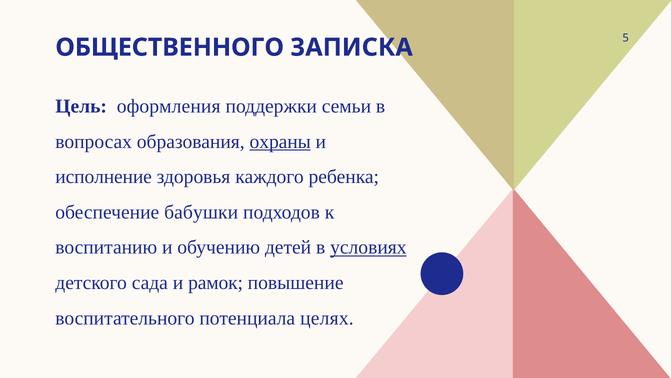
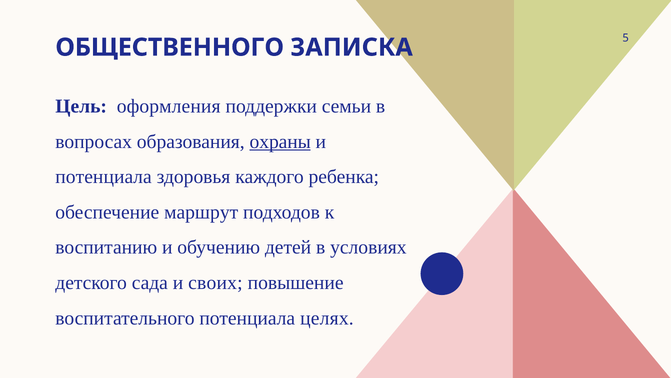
исполнение: исполнение -> потенциала (104, 177)
бабушки: бабушки -> маршрут (201, 212)
условиях underline: present -> none (368, 247)
рамок: рамок -> своих (215, 282)
